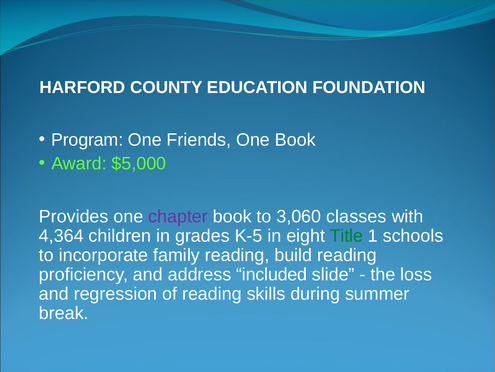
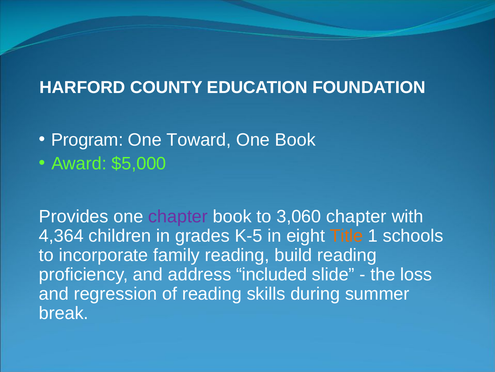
Friends: Friends -> Toward (199, 140)
3,060 classes: classes -> chapter (356, 216)
Title colour: green -> orange (346, 236)
